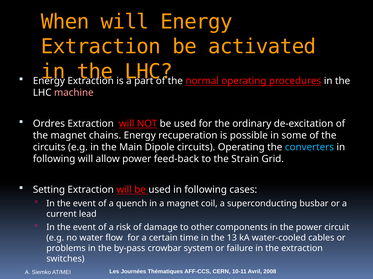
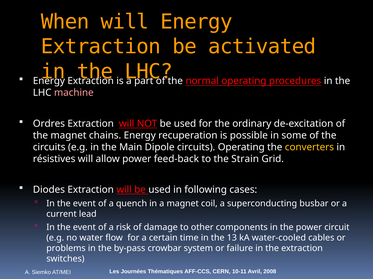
converters colour: light blue -> yellow (309, 147)
following: following -> résistives (54, 159)
Setting: Setting -> Diodes (49, 190)
